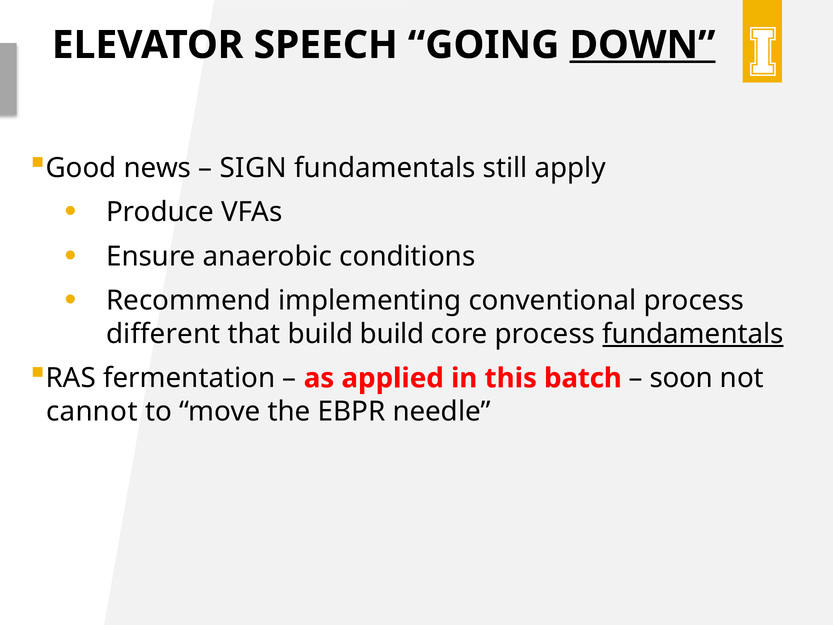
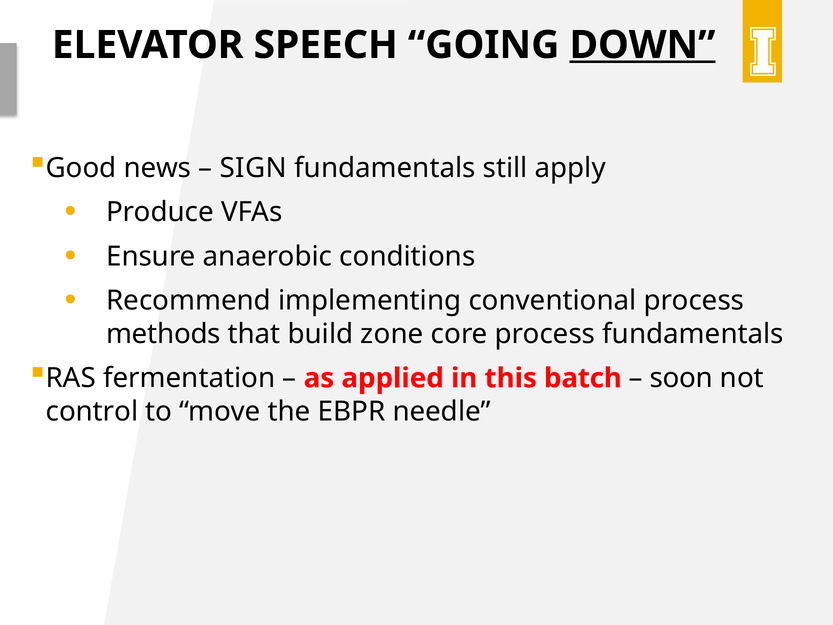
different: different -> methods (163, 334)
build build: build -> zone (392, 334)
fundamentals underline: present -> none (693, 334)
cannot: cannot -> control (92, 411)
